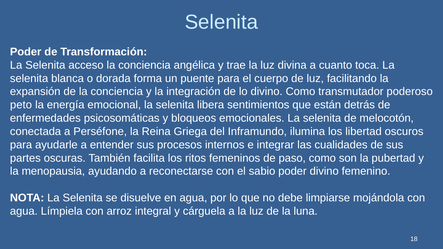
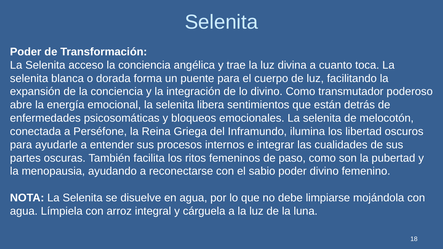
peto: peto -> abre (21, 105)
